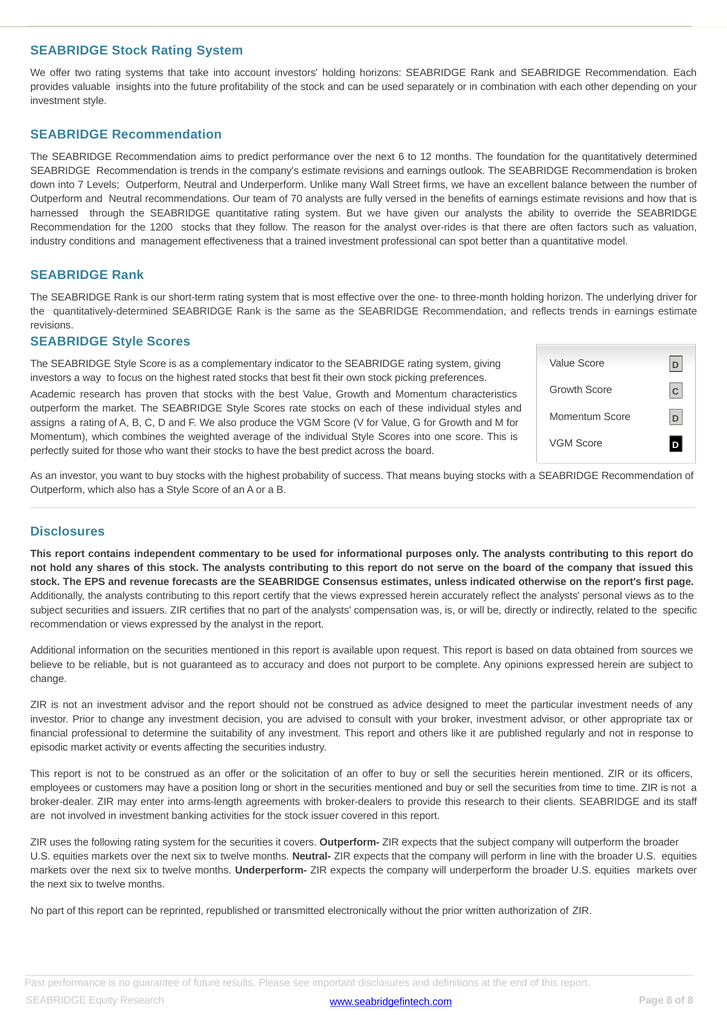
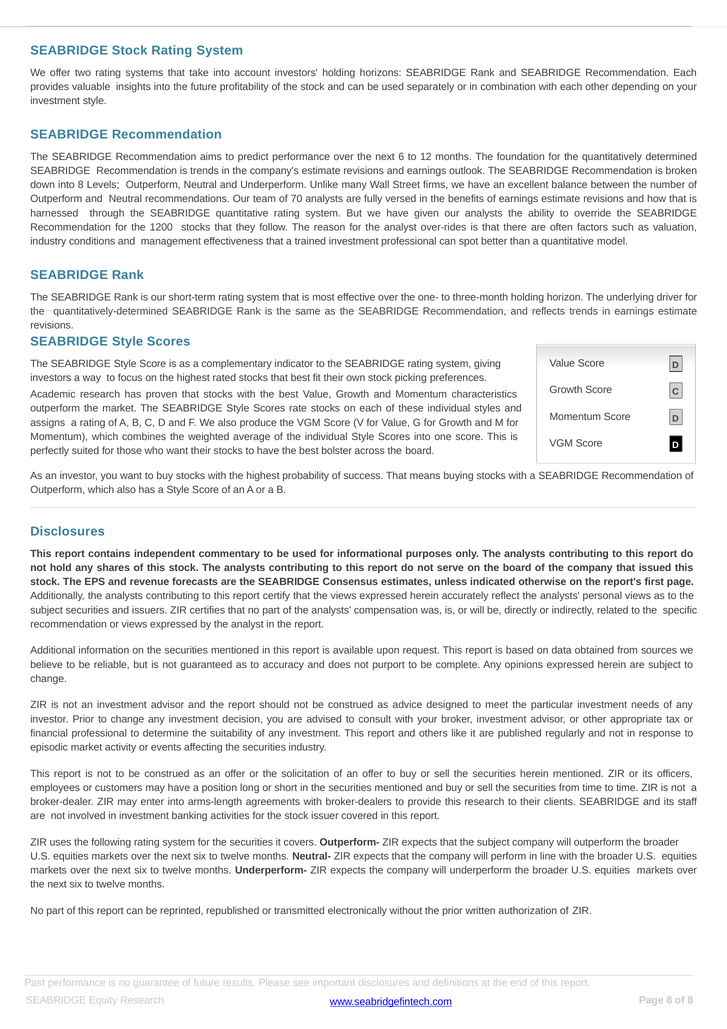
into 7: 7 -> 8 (81, 185)
best predict: predict -> bolster (337, 451)
